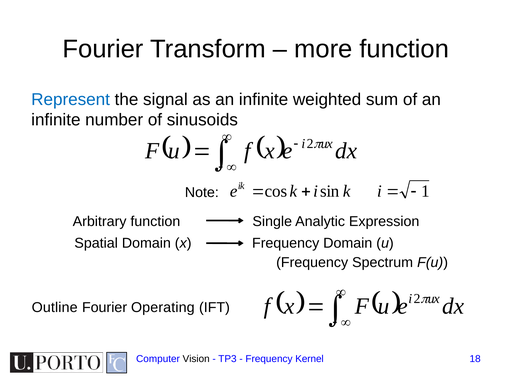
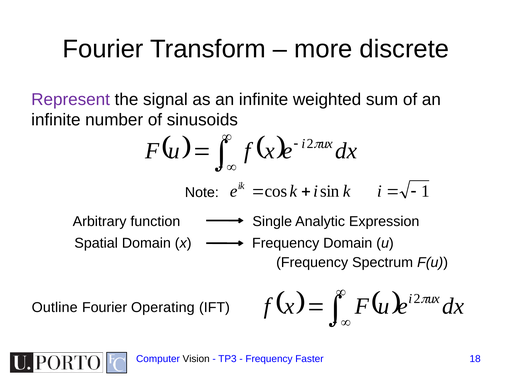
more function: function -> discrete (404, 49)
Represent colour: blue -> purple (71, 99)
Kernel: Kernel -> Faster (309, 359)
